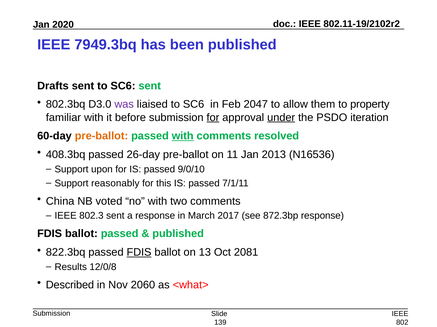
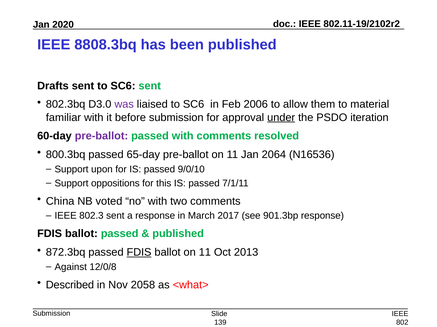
7949.3bq: 7949.3bq -> 8808.3bq (106, 45)
2047: 2047 -> 2006 (256, 105)
property: property -> material (370, 105)
for underline: present -> none (213, 118)
pre-ballot colour: orange -> purple (101, 136)
with underline: present -> none (183, 136)
408.3bq: 408.3bq -> 800.3bq (66, 155)
26-day: 26-day -> 65-day (143, 155)
2013: 2013 -> 2064 (274, 155)
reasonably: reasonably -> oppositions (115, 184)
872.3bp: 872.3bp -> 901.3bp (281, 216)
822.3bq: 822.3bq -> 872.3bq (66, 253)
ballot on 13: 13 -> 11 (205, 253)
2081: 2081 -> 2013 (246, 253)
Results: Results -> Against (71, 268)
2060: 2060 -> 2058 (143, 285)
